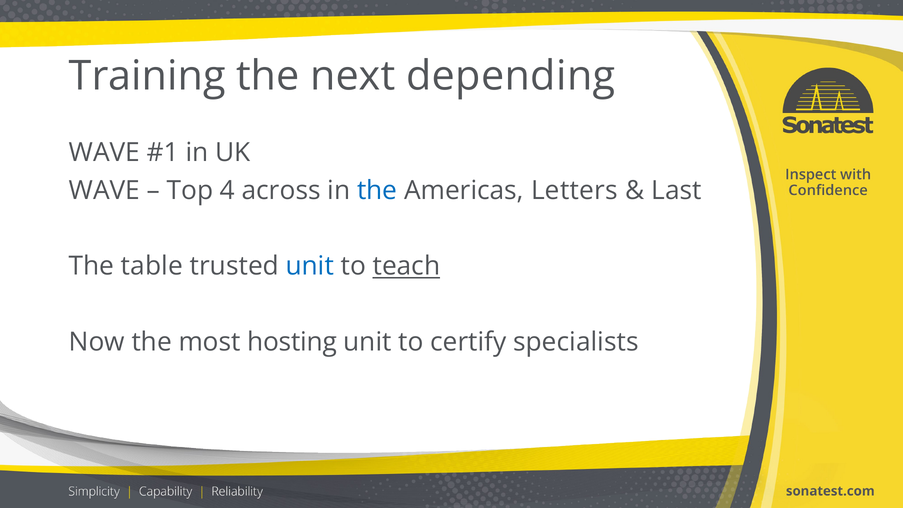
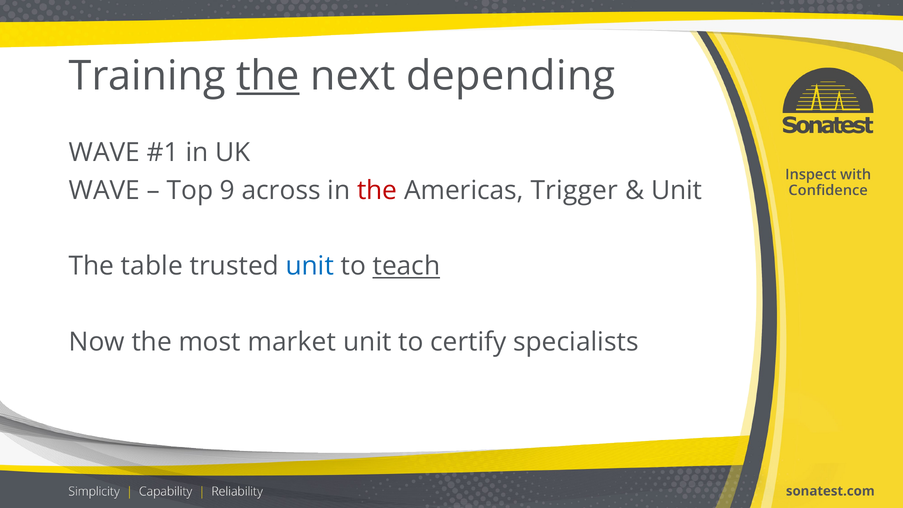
the underline: none -> present (268, 76)
4: 4 -> 9 (227, 191)
the colour: blue -> red (377, 191)
Letters: Letters -> Trigger (574, 191)
Last: Last -> Unit (677, 191)
hosting: hosting -> market (292, 342)
